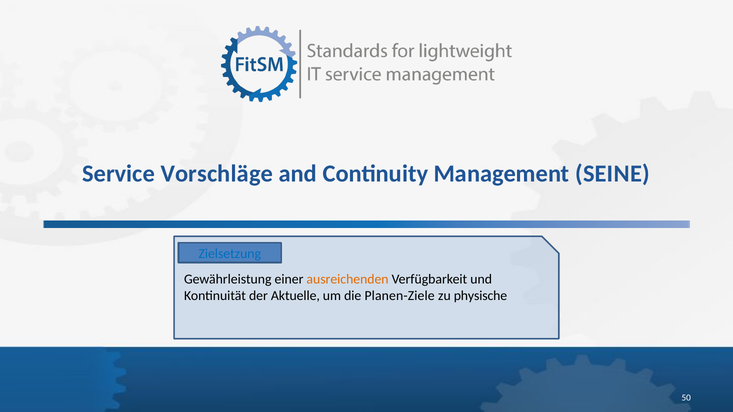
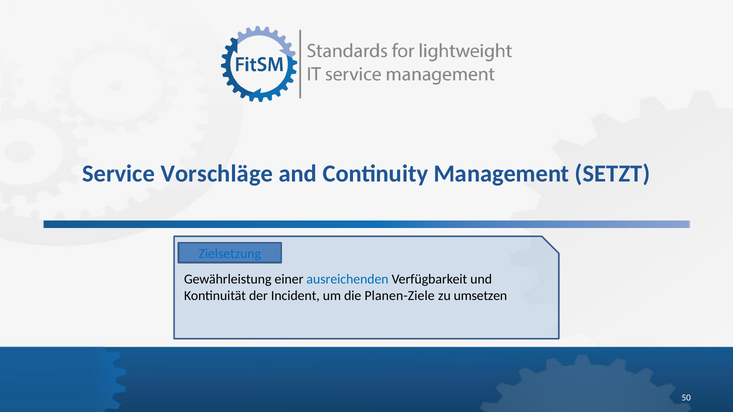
SEINE: SEINE -> SETZT (613, 174)
ausreichenden colour: orange -> blue (348, 279)
Aktuelle: Aktuelle -> Incident (295, 296)
physische: physische -> umsetzen (480, 296)
